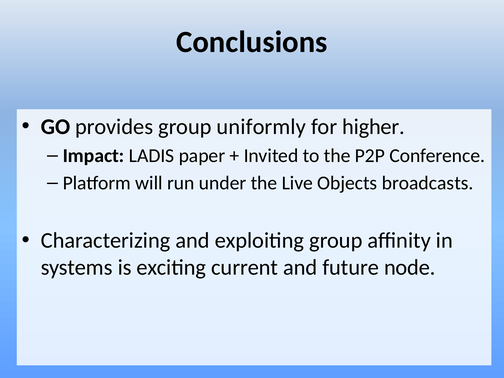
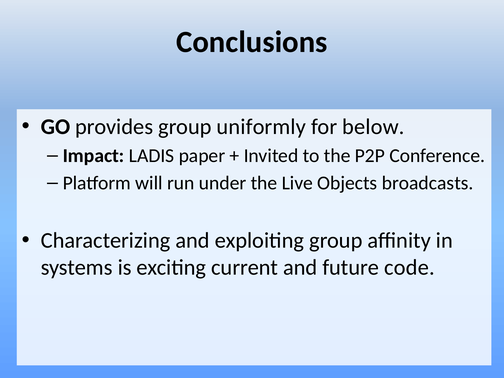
higher: higher -> below (373, 127)
node: node -> code (410, 267)
